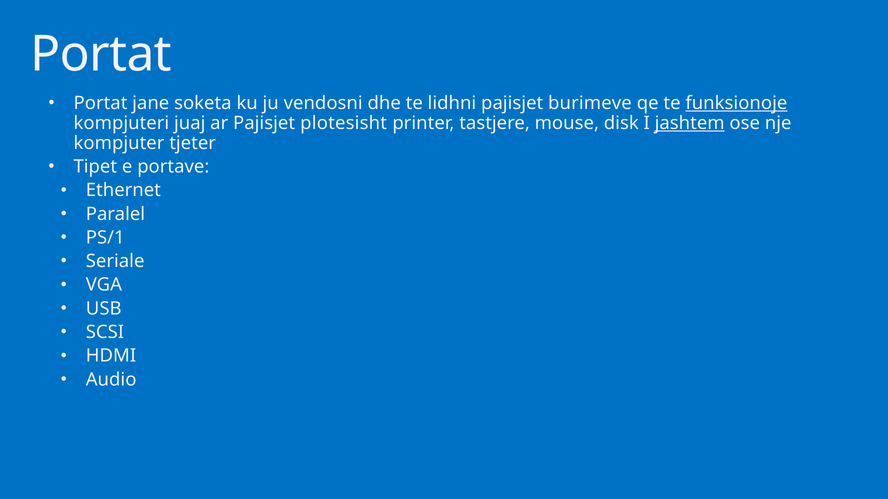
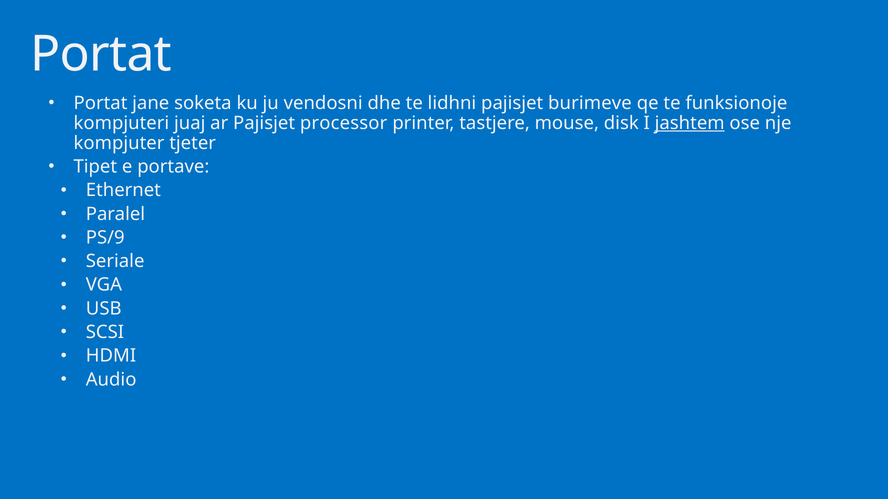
funksionoje underline: present -> none (736, 103)
plotesisht: plotesisht -> processor (344, 123)
PS/1: PS/1 -> PS/9 (105, 238)
